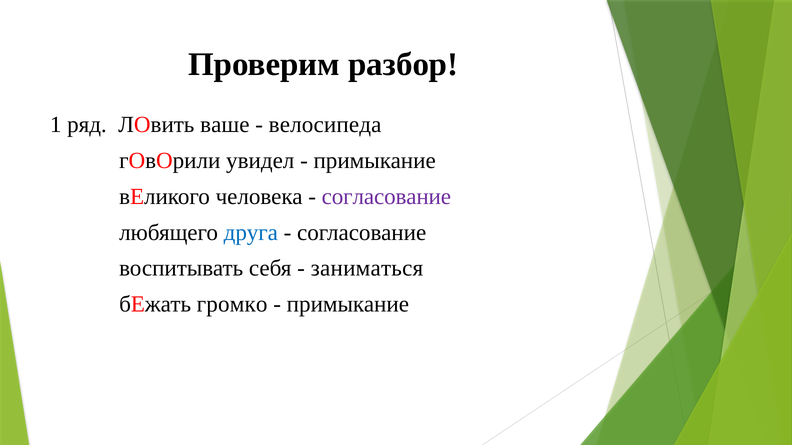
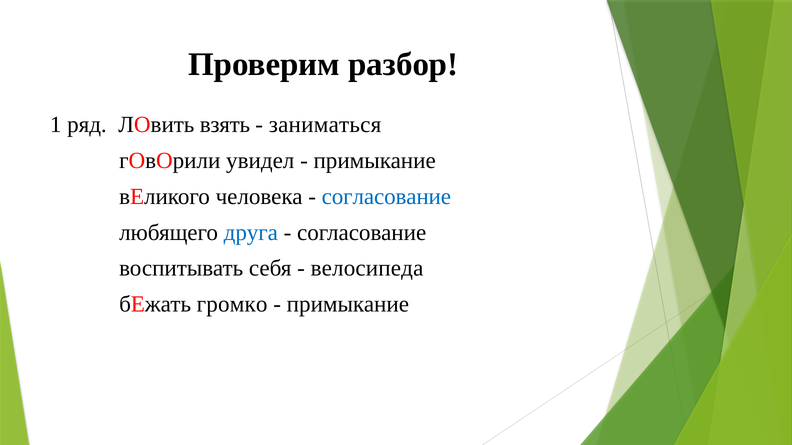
ваше: ваше -> взять (225, 125)
велосипеда: велосипеда -> заниматься (325, 125)
согласование colour: purple -> blue (386, 197)
заниматься: заниматься -> велосипеда (367, 269)
